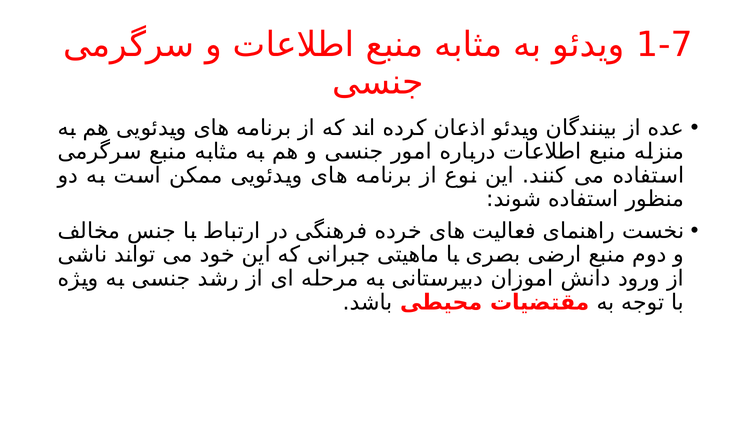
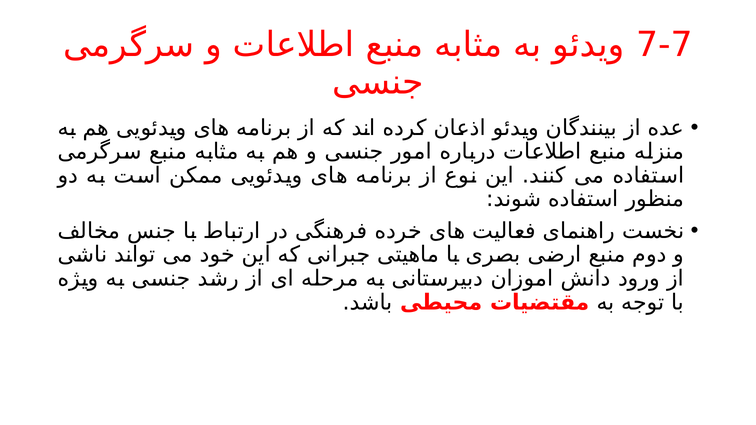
1-7: 1-7 -> 7-7 (665, 45)
